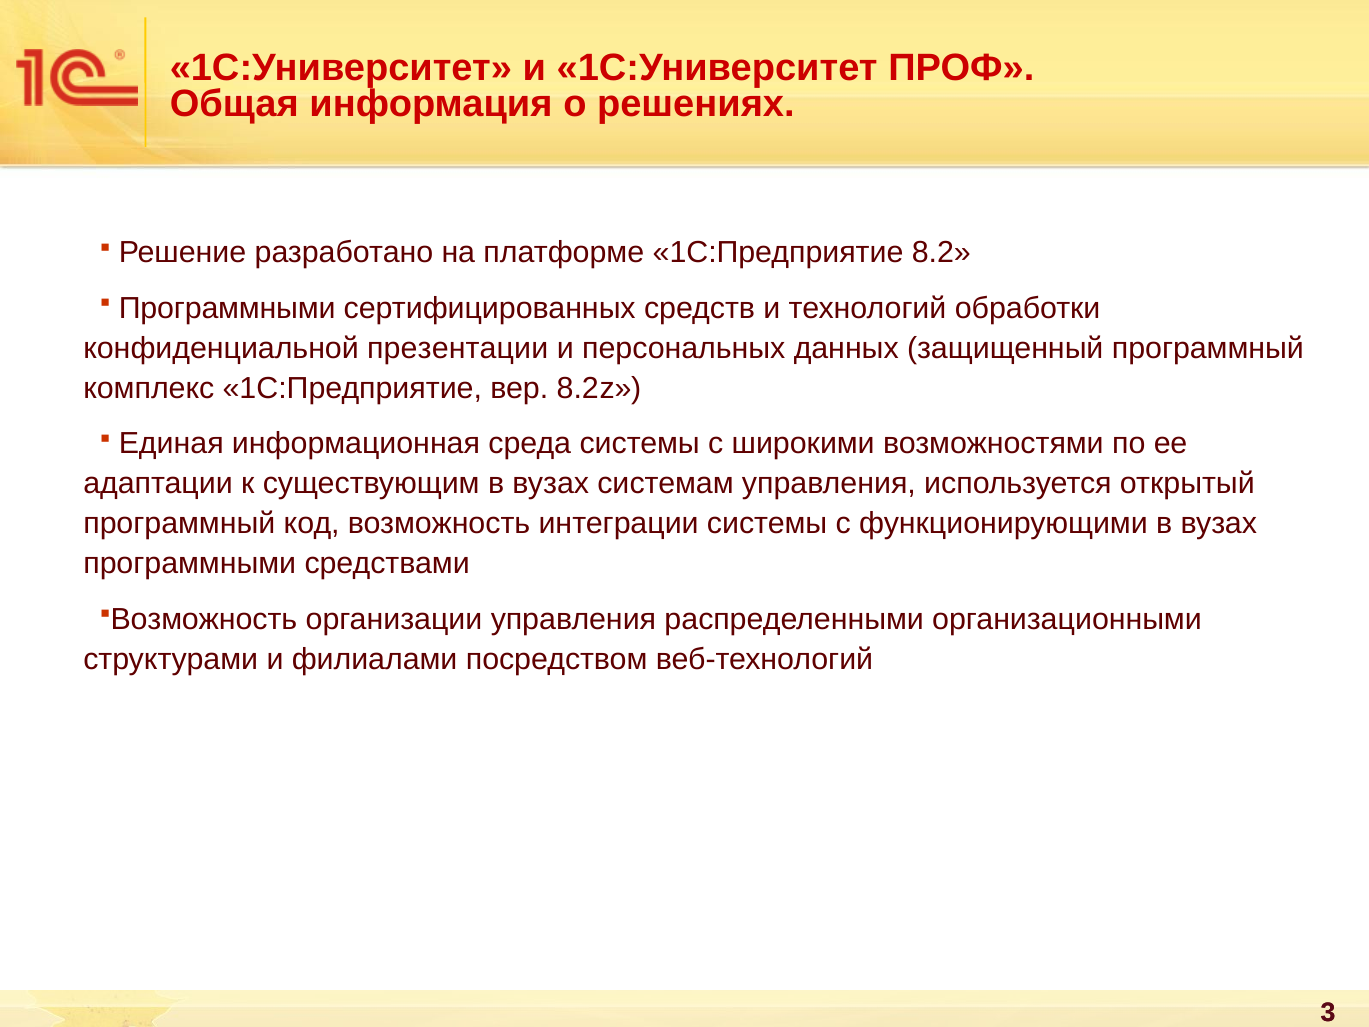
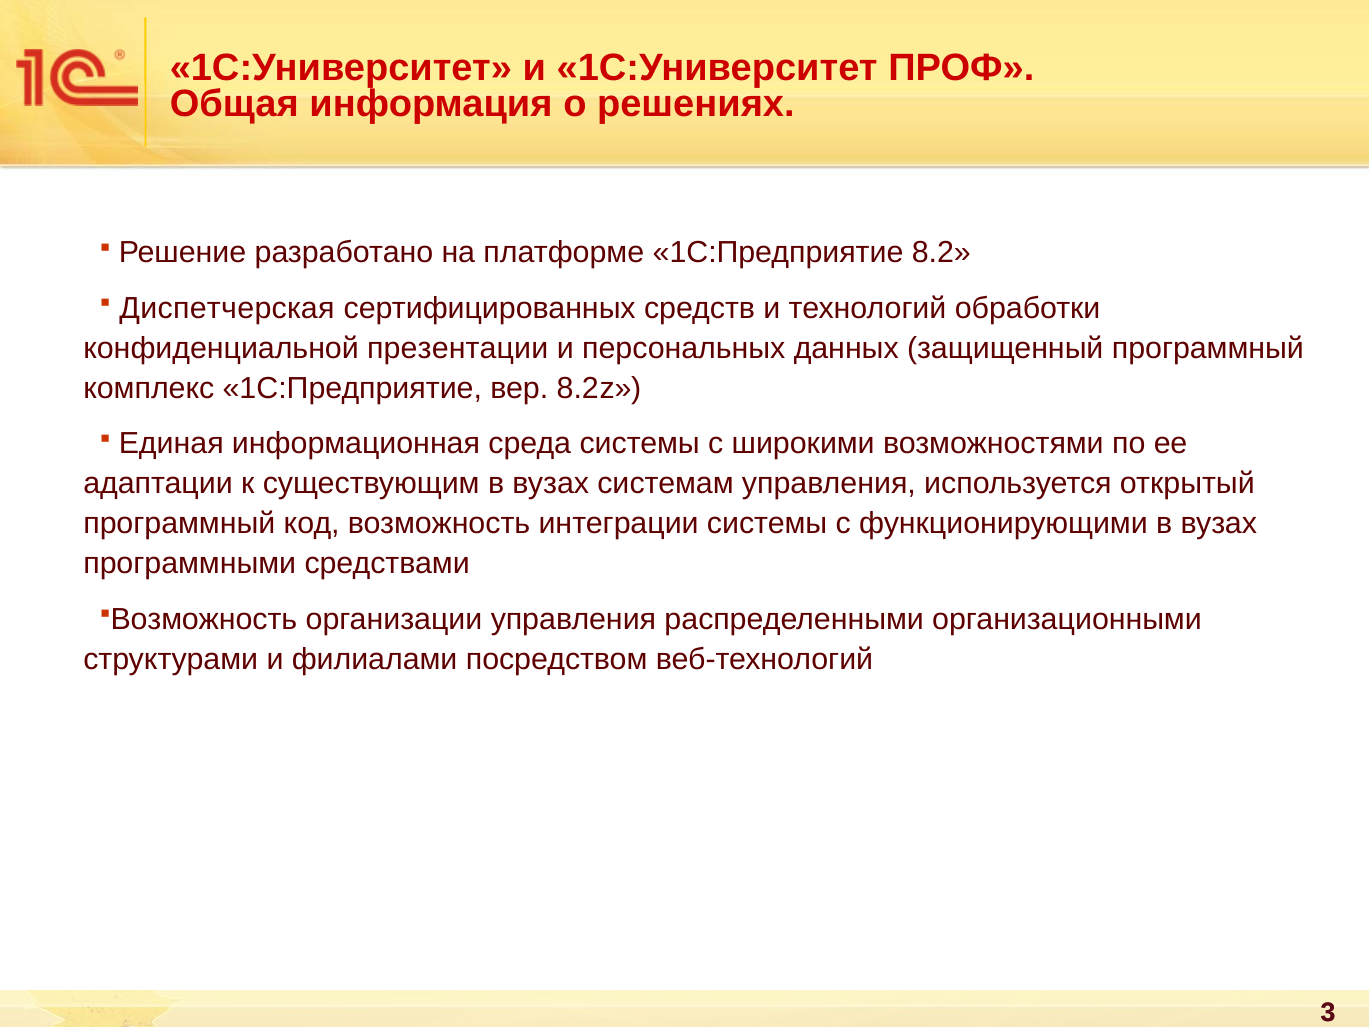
Программными: Программными -> Диспетчерская (227, 308)
